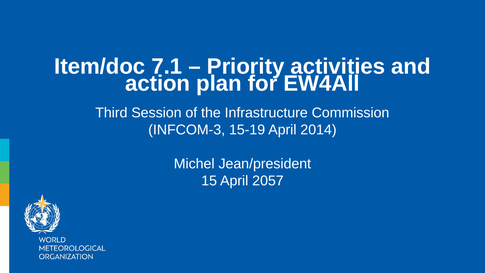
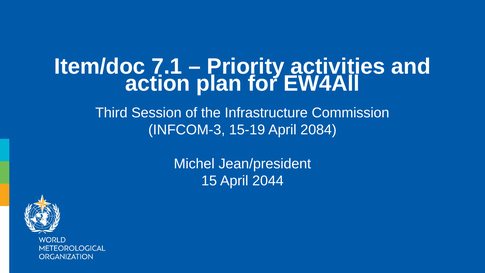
2014: 2014 -> 2084 (318, 130)
2057: 2057 -> 2044 (268, 181)
